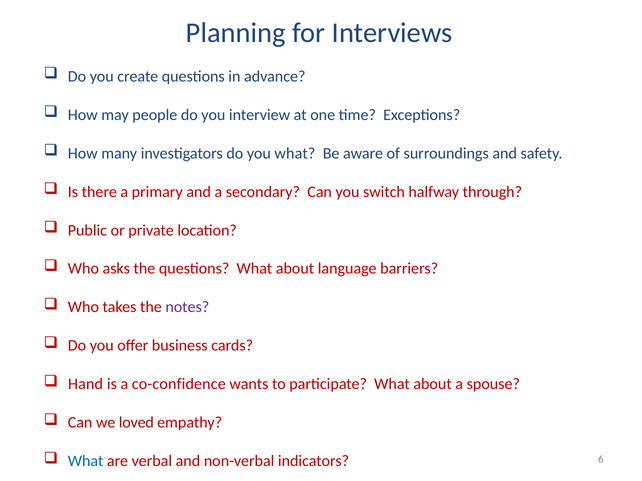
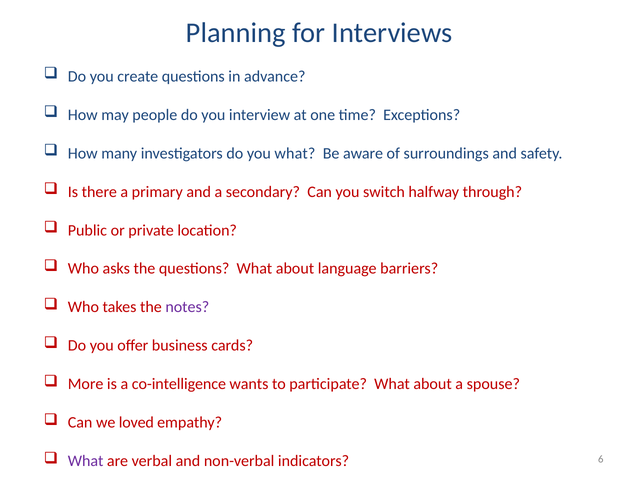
Hand: Hand -> More (86, 385)
co-confidence: co-confidence -> co-intelligence (179, 385)
What colour: blue -> purple (86, 462)
